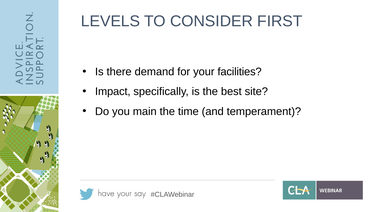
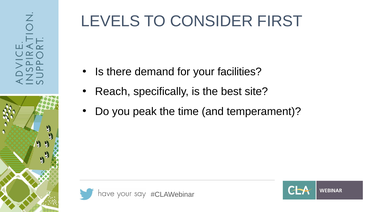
Impact: Impact -> Reach (113, 92)
main: main -> peak (145, 111)
